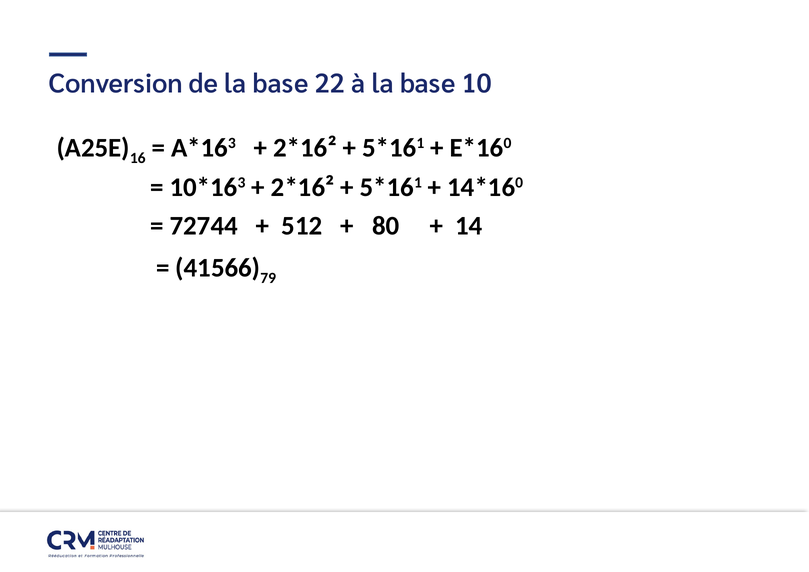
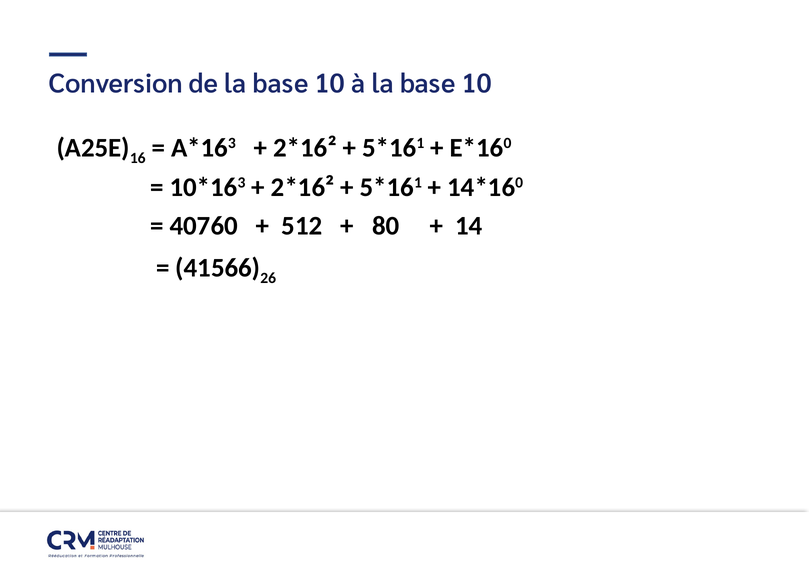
de la base 22: 22 -> 10 (330, 84)
72744: 72744 -> 40760 (204, 226)
79: 79 -> 26 (268, 278)
